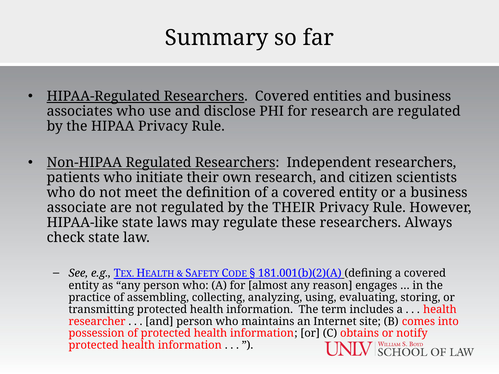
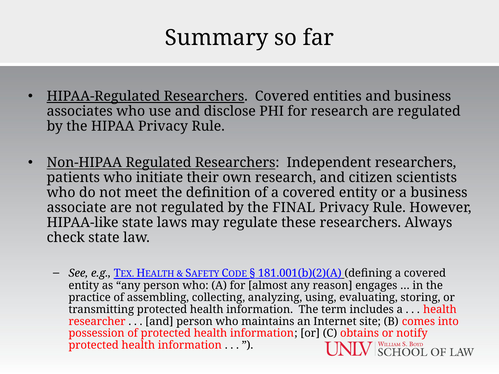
the THEIR: THEIR -> FINAL (294, 208)
